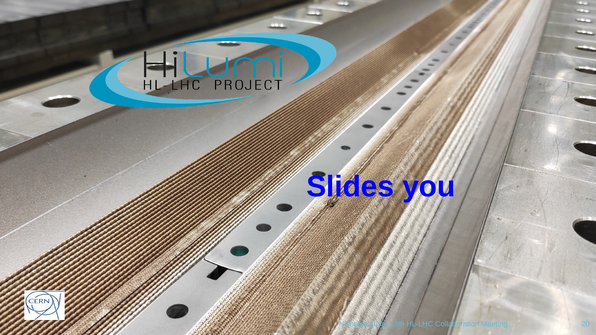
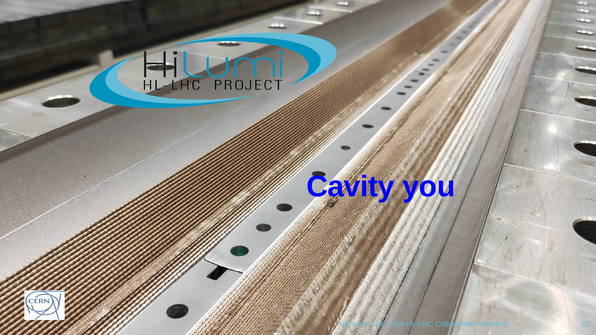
Slides: Slides -> Cavity (350, 187)
